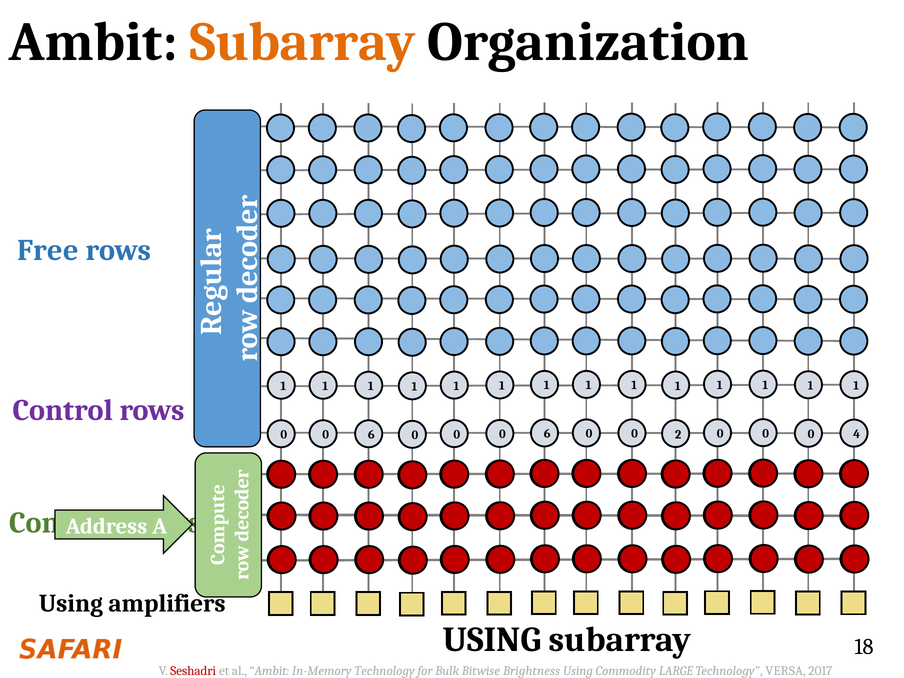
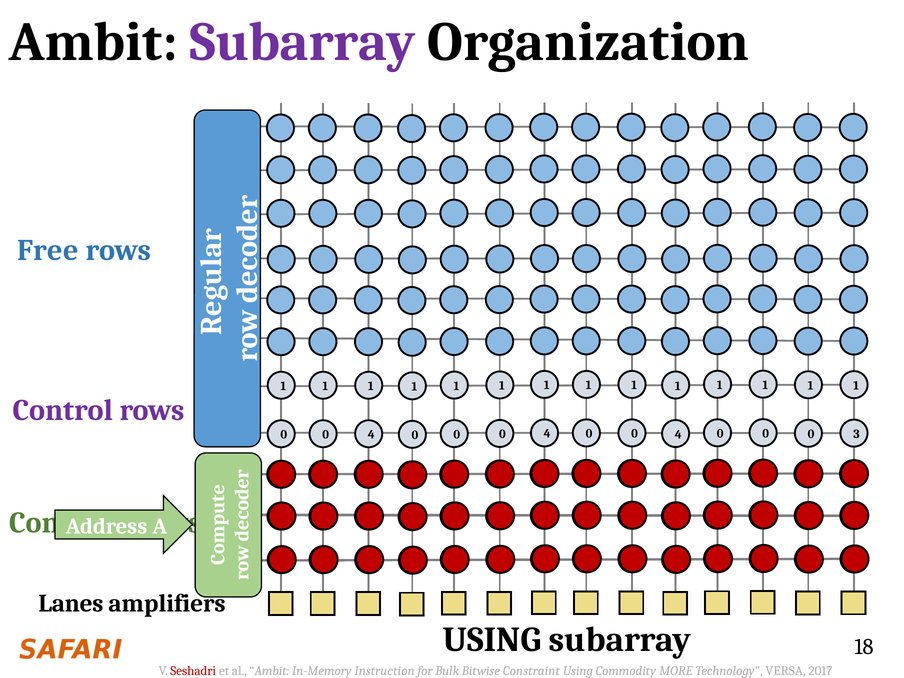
Subarray colour: orange -> purple (303, 42)
6: 6 -> 4 (371, 435)
0 0 0 6: 6 -> 4 (547, 434)
2: 2 -> 4 (678, 434)
4: 4 -> 3 (857, 434)
Using: Using -> Lanes (71, 604)
In-Memory Technology: Technology -> Instruction (385, 671)
Brightness: Brightness -> Constraint (531, 671)
LARGE: LARGE -> MORE (676, 671)
